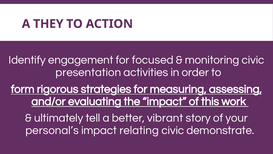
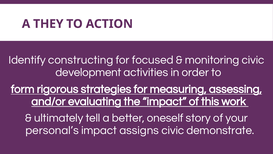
engagement: engagement -> constructing (81, 60)
presentation: presentation -> development (88, 72)
vibrant: vibrant -> oneself (165, 118)
relating: relating -> assigns (139, 130)
